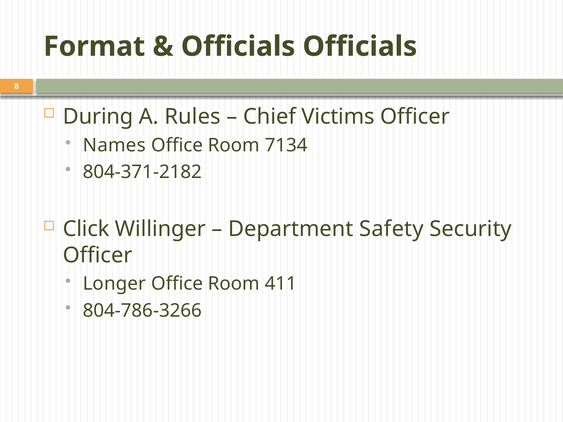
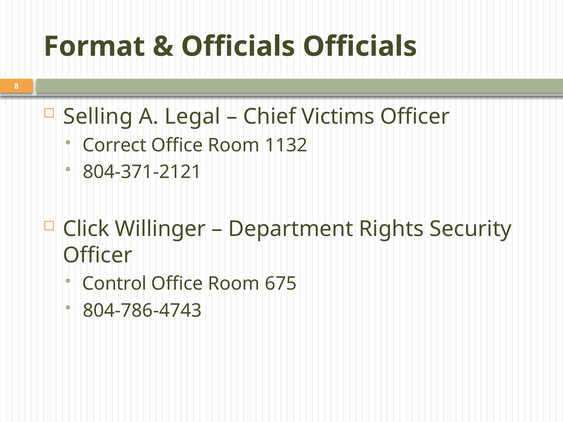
During: During -> Selling (98, 117)
Rules: Rules -> Legal (193, 117)
Names: Names -> Correct (115, 145)
7134: 7134 -> 1132 (286, 145)
804-371-2182: 804-371-2182 -> 804-371-2121 (142, 172)
Safety: Safety -> Rights (391, 229)
Longer: Longer -> Control (115, 284)
411: 411 -> 675 (281, 284)
804-786-3266: 804-786-3266 -> 804-786-4743 (142, 311)
